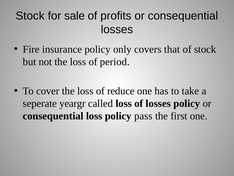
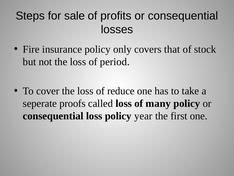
Stock: Stock -> Steps (30, 16)
yeargr: yeargr -> proofs (73, 103)
of losses: losses -> many (158, 103)
pass: pass -> year (143, 116)
